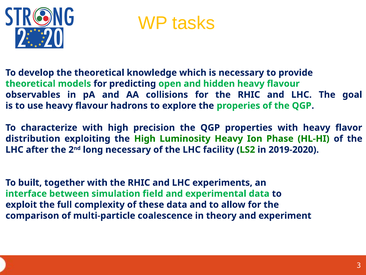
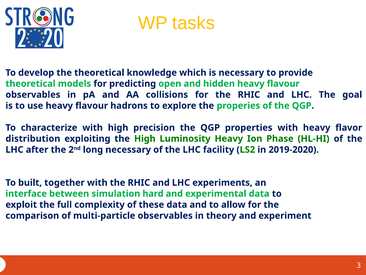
field: field -> hard (153, 193)
multi-particle coalescence: coalescence -> observables (165, 215)
